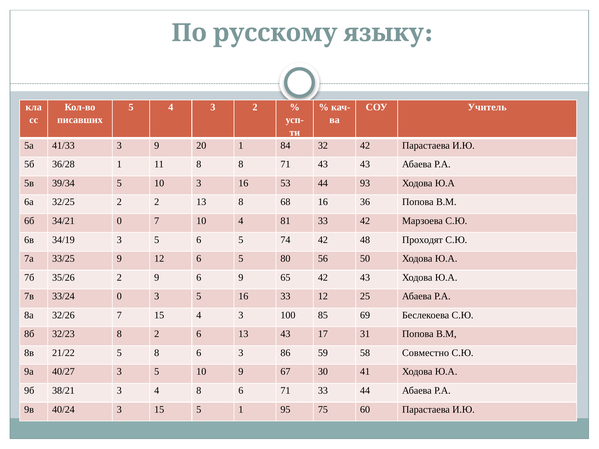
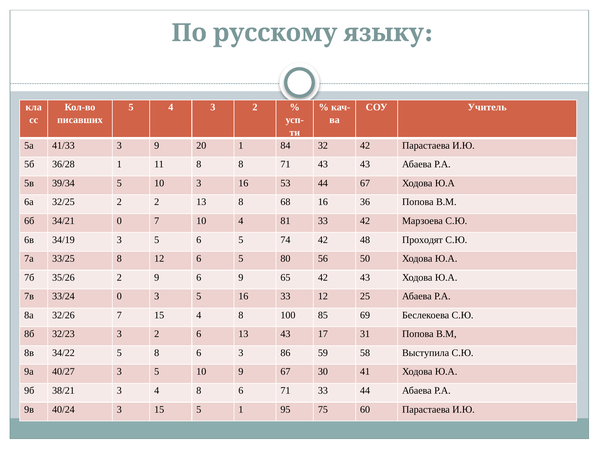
44 93: 93 -> 67 (365, 183)
33/25 9: 9 -> 8 (119, 259)
15 4 3: 3 -> 8 (241, 315)
32/23 8: 8 -> 3 (119, 334)
21/22: 21/22 -> 34/22 (63, 353)
Совместно: Совместно -> Выступила (426, 353)
